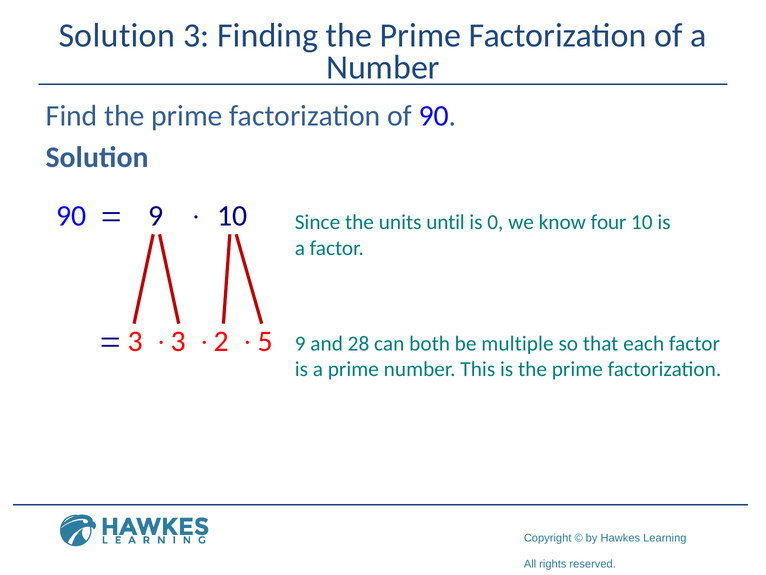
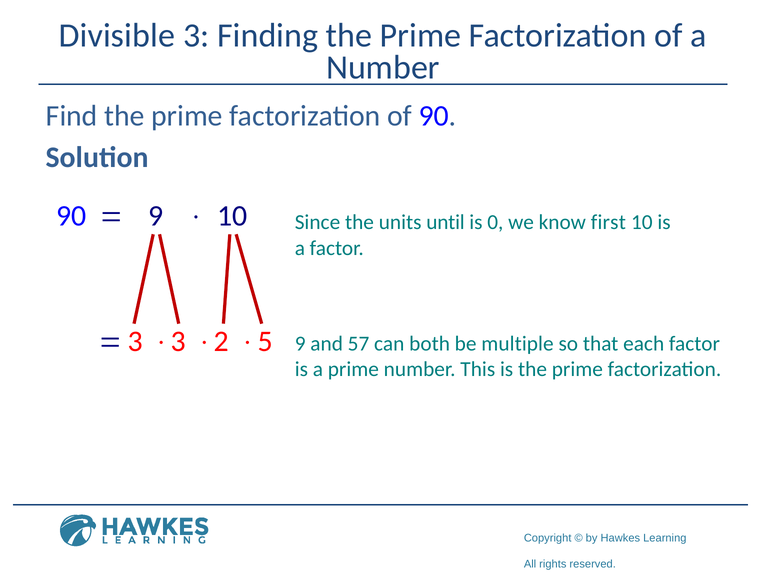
Solution: Solution -> Divisible (117, 36)
four: four -> first (608, 222)
28: 28 -> 57 (359, 344)
